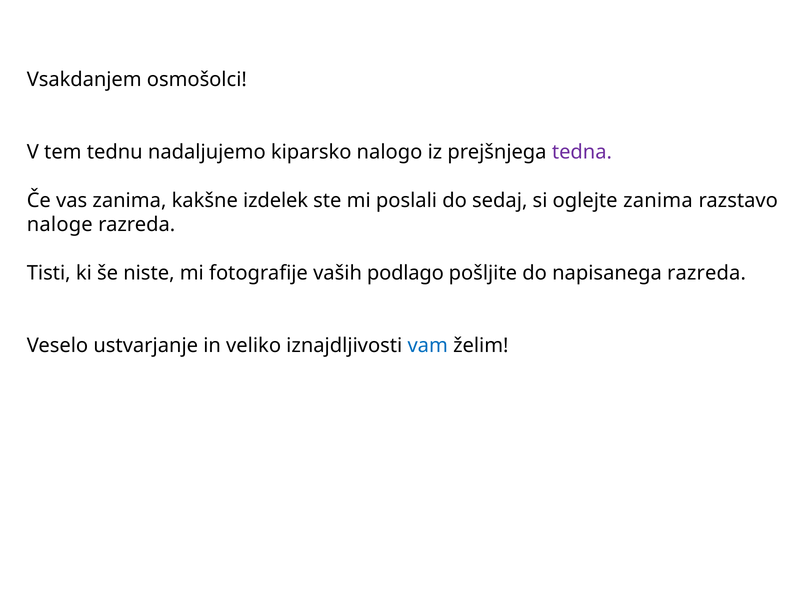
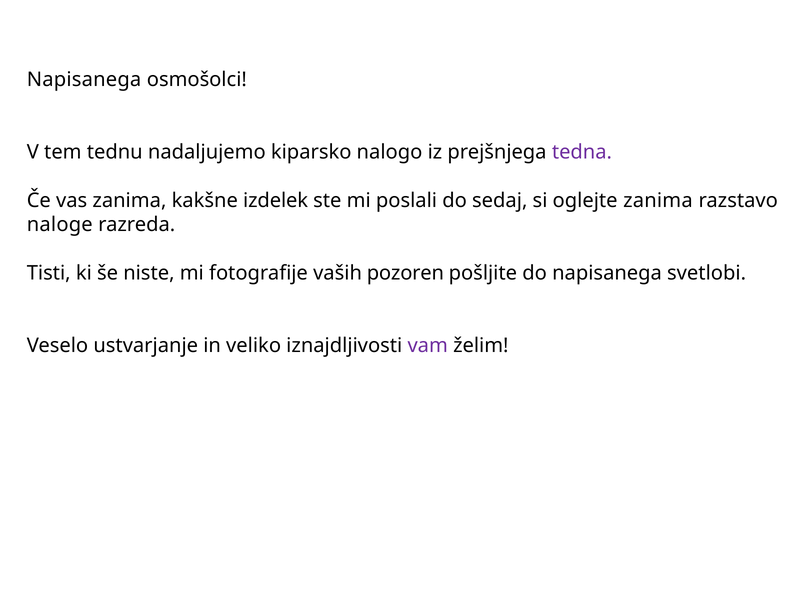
Vsakdanjem: Vsakdanjem -> Napisanega (84, 79)
podlago: podlago -> pozoren (405, 273)
napisanega razreda: razreda -> svetlobi (707, 273)
vam colour: blue -> purple (428, 345)
